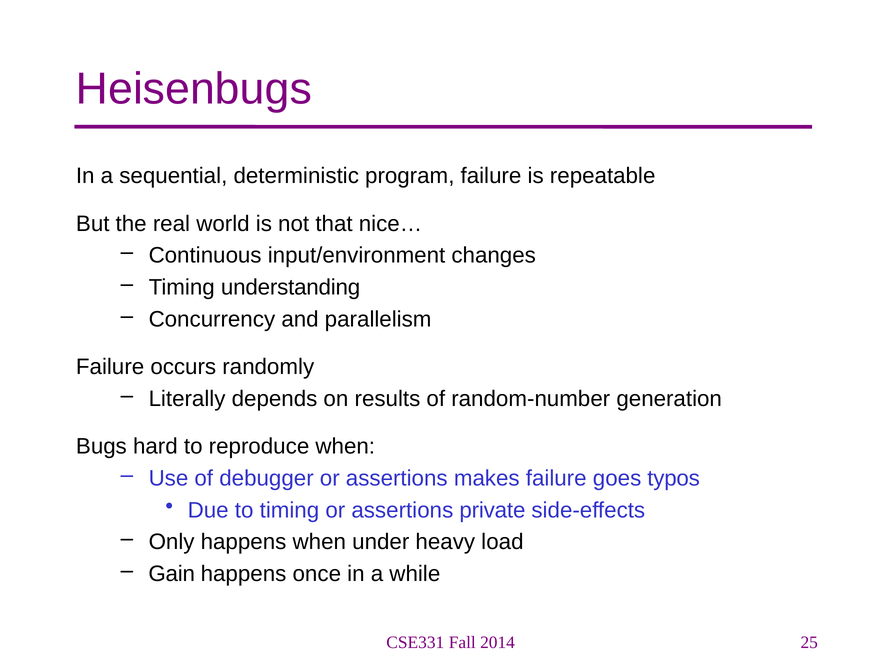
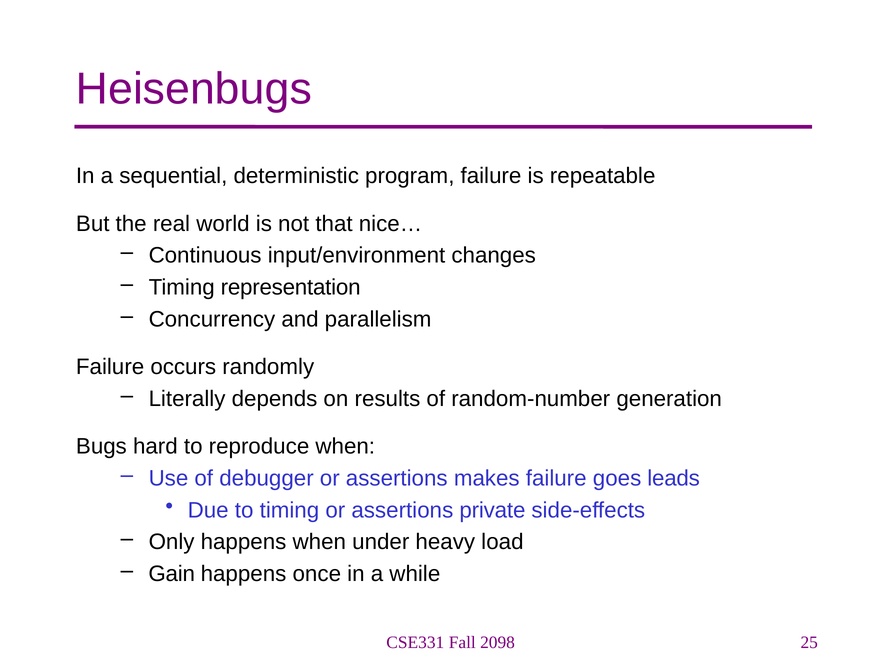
understanding: understanding -> representation (291, 287)
typos: typos -> leads (674, 478)
2014: 2014 -> 2098 (498, 642)
